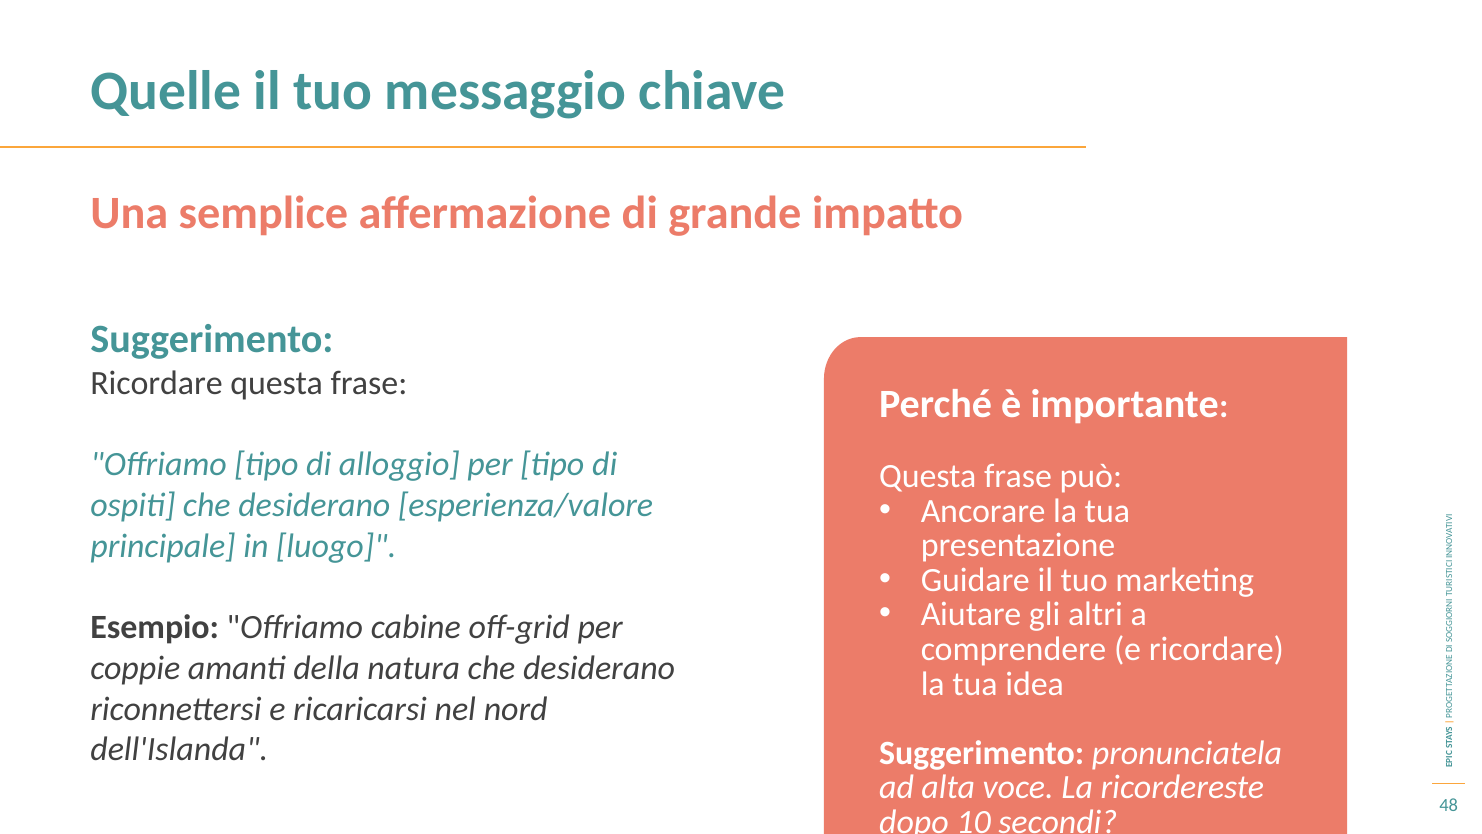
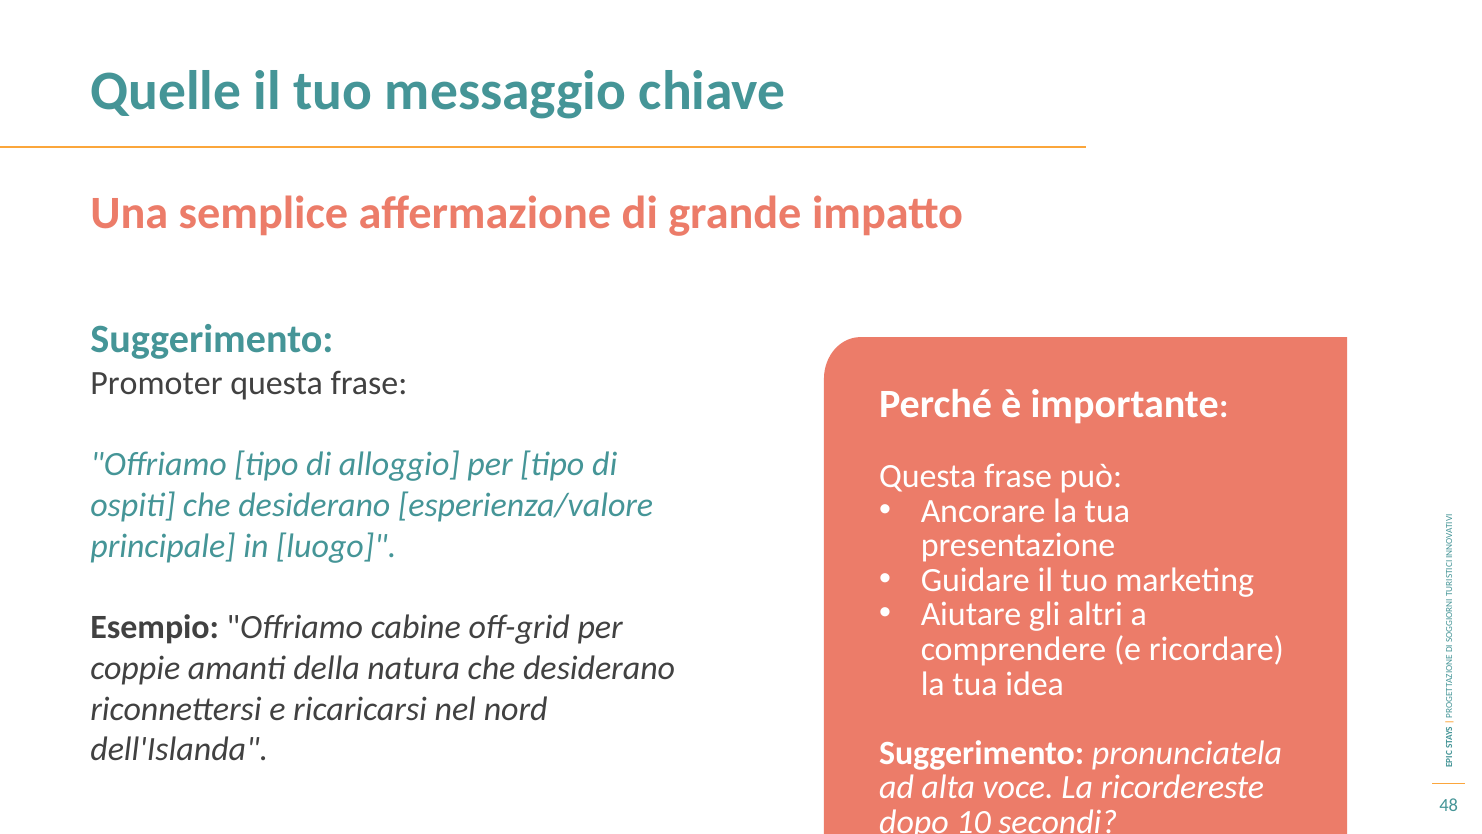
Ricordare: Ricordare -> Promoter (157, 383)
